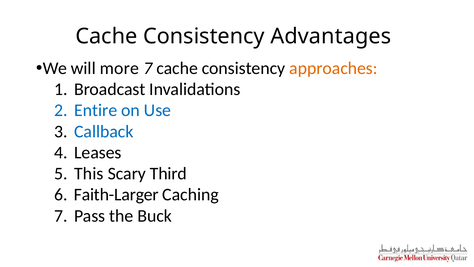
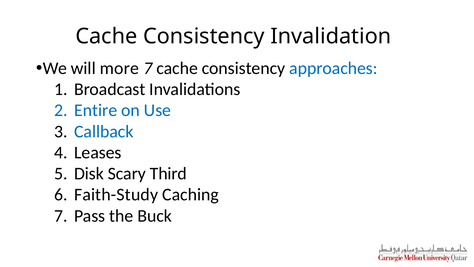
Advantages: Advantages -> Invalidation (331, 36)
approaches colour: orange -> blue (333, 68)
This: This -> Disk (89, 173)
Faith-Larger: Faith-Larger -> Faith-Study (116, 194)
